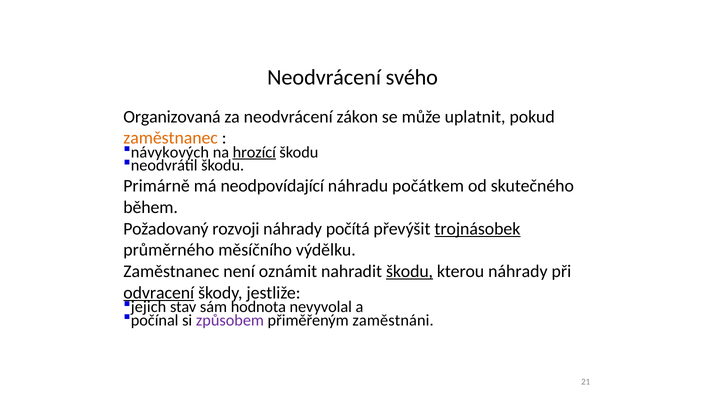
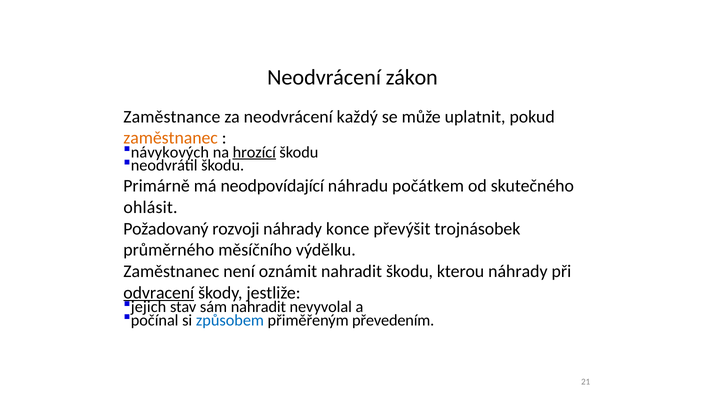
svého: svého -> zákon (412, 78)
Organizovaná: Organizovaná -> Zaměstnance (172, 117)
zákon: zákon -> každý (357, 117)
během: během -> ohlásit (150, 207)
počítá: počítá -> konce (348, 229)
trojnásobek underline: present -> none (477, 229)
škodu underline: present -> none (410, 271)
sám hodnota: hodnota -> nahradit (258, 307)
způsobem colour: purple -> blue (230, 320)
zaměstnáni: zaměstnáni -> převedením (393, 320)
